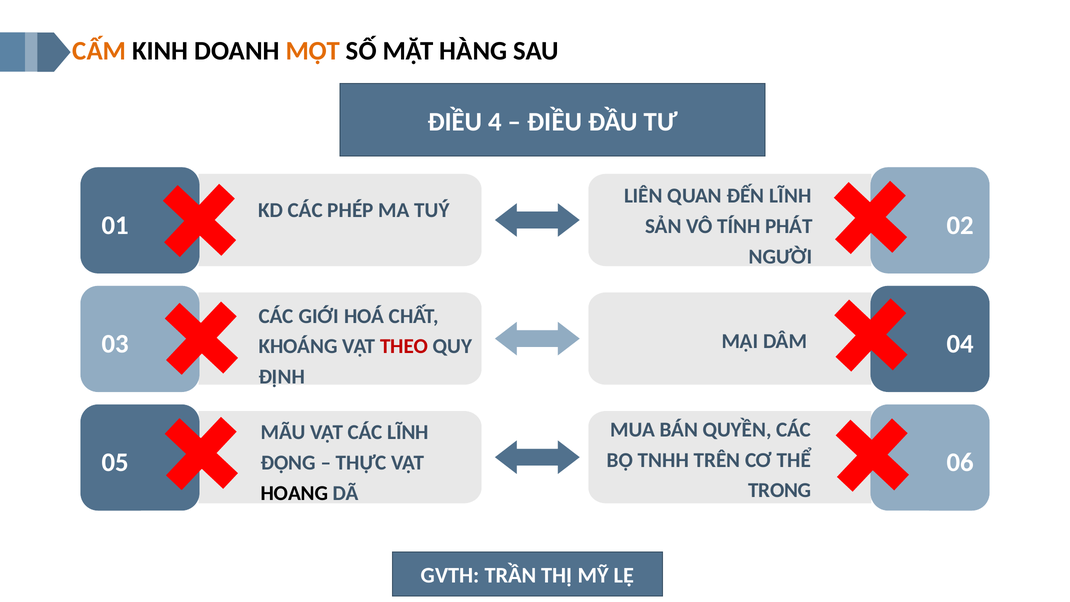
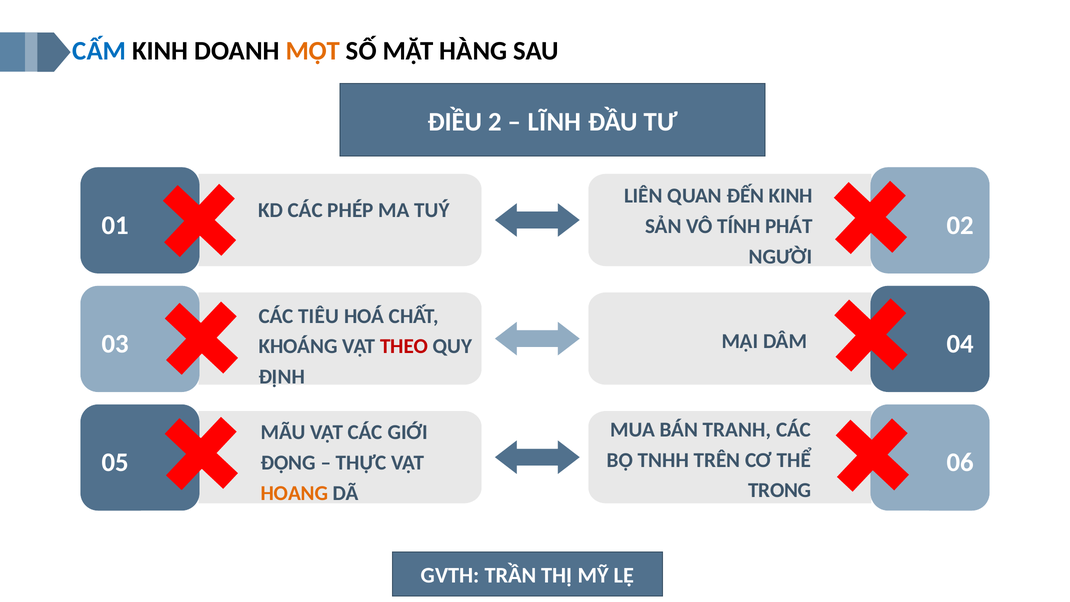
CẤM colour: orange -> blue (99, 51)
4: 4 -> 2 (495, 122)
ĐIỀU: ĐIỀU -> LĨNH (555, 122)
ĐẾN LĨNH: LĨNH -> KINH (791, 196)
GIỚI: GIỚI -> TIÊU (319, 316)
QUYỀN: QUYỀN -> TRANH (737, 429)
CÁC LĨNH: LĨNH -> GIỚI (408, 432)
HOANG colour: black -> orange (294, 493)
